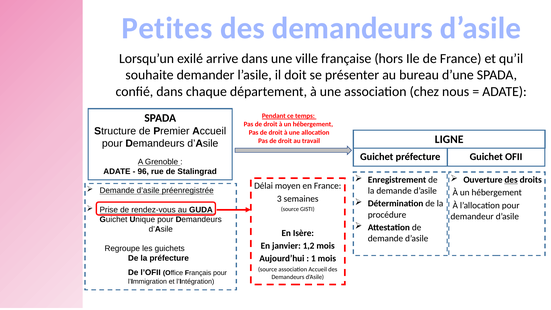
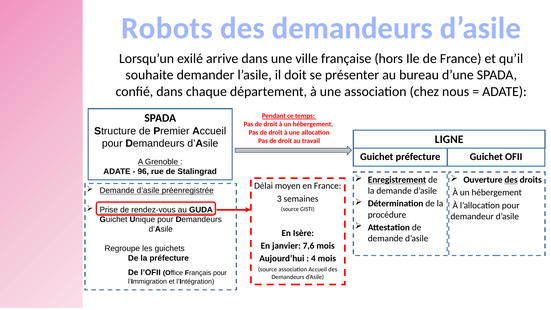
Petites: Petites -> Robots (167, 28)
Enregistrement underline: none -> present (397, 180)
1,2: 1,2 -> 7,6 (309, 246)
1: 1 -> 4 (313, 259)
